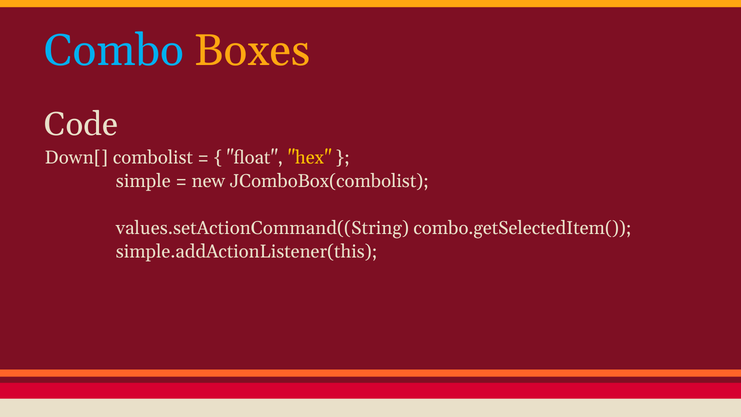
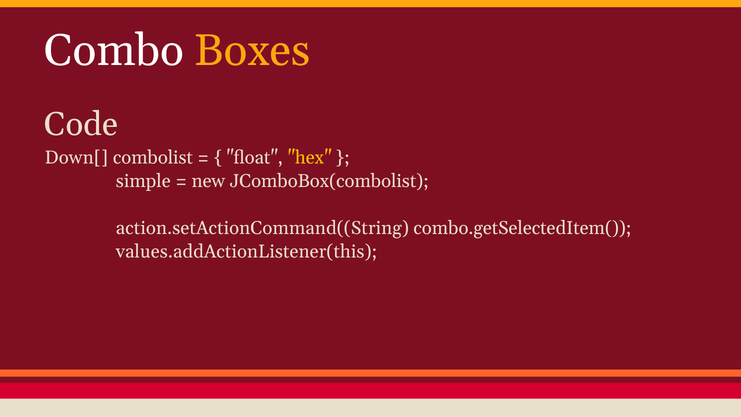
Combo colour: light blue -> white (114, 50)
values.setActionCommand((String: values.setActionCommand((String -> action.setActionCommand((String (262, 228)
simple.addActionListener(this: simple.addActionListener(this -> values.addActionListener(this (247, 251)
